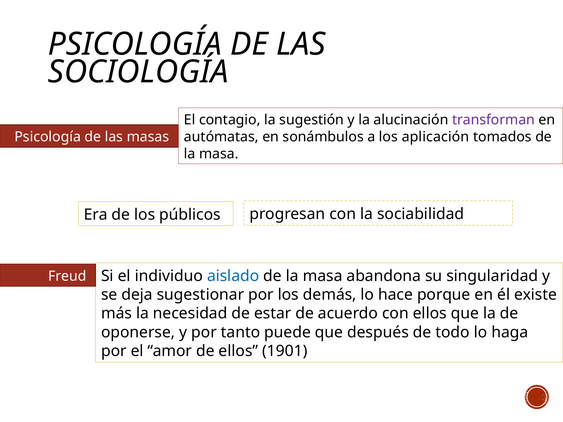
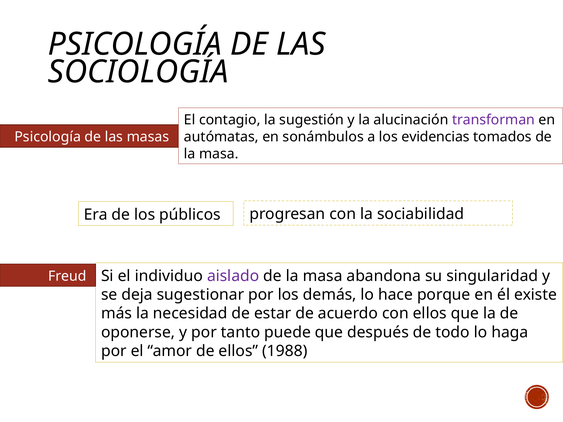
aplicación: aplicación -> evidencias (436, 137)
aislado colour: blue -> purple (233, 276)
1901: 1901 -> 1988 (285, 351)
